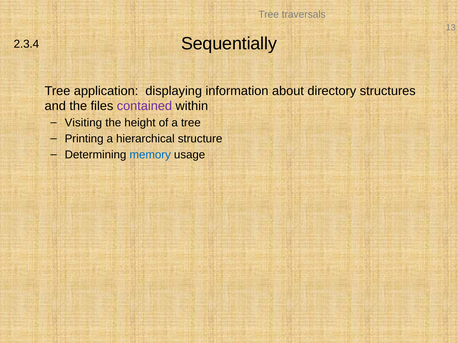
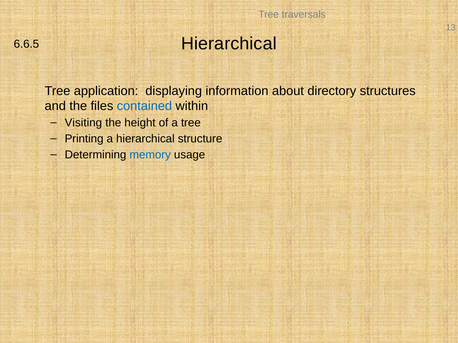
Sequentially: Sequentially -> Hierarchical (229, 44)
2.3.4: 2.3.4 -> 6.6.5 (26, 44)
contained colour: purple -> blue (144, 106)
